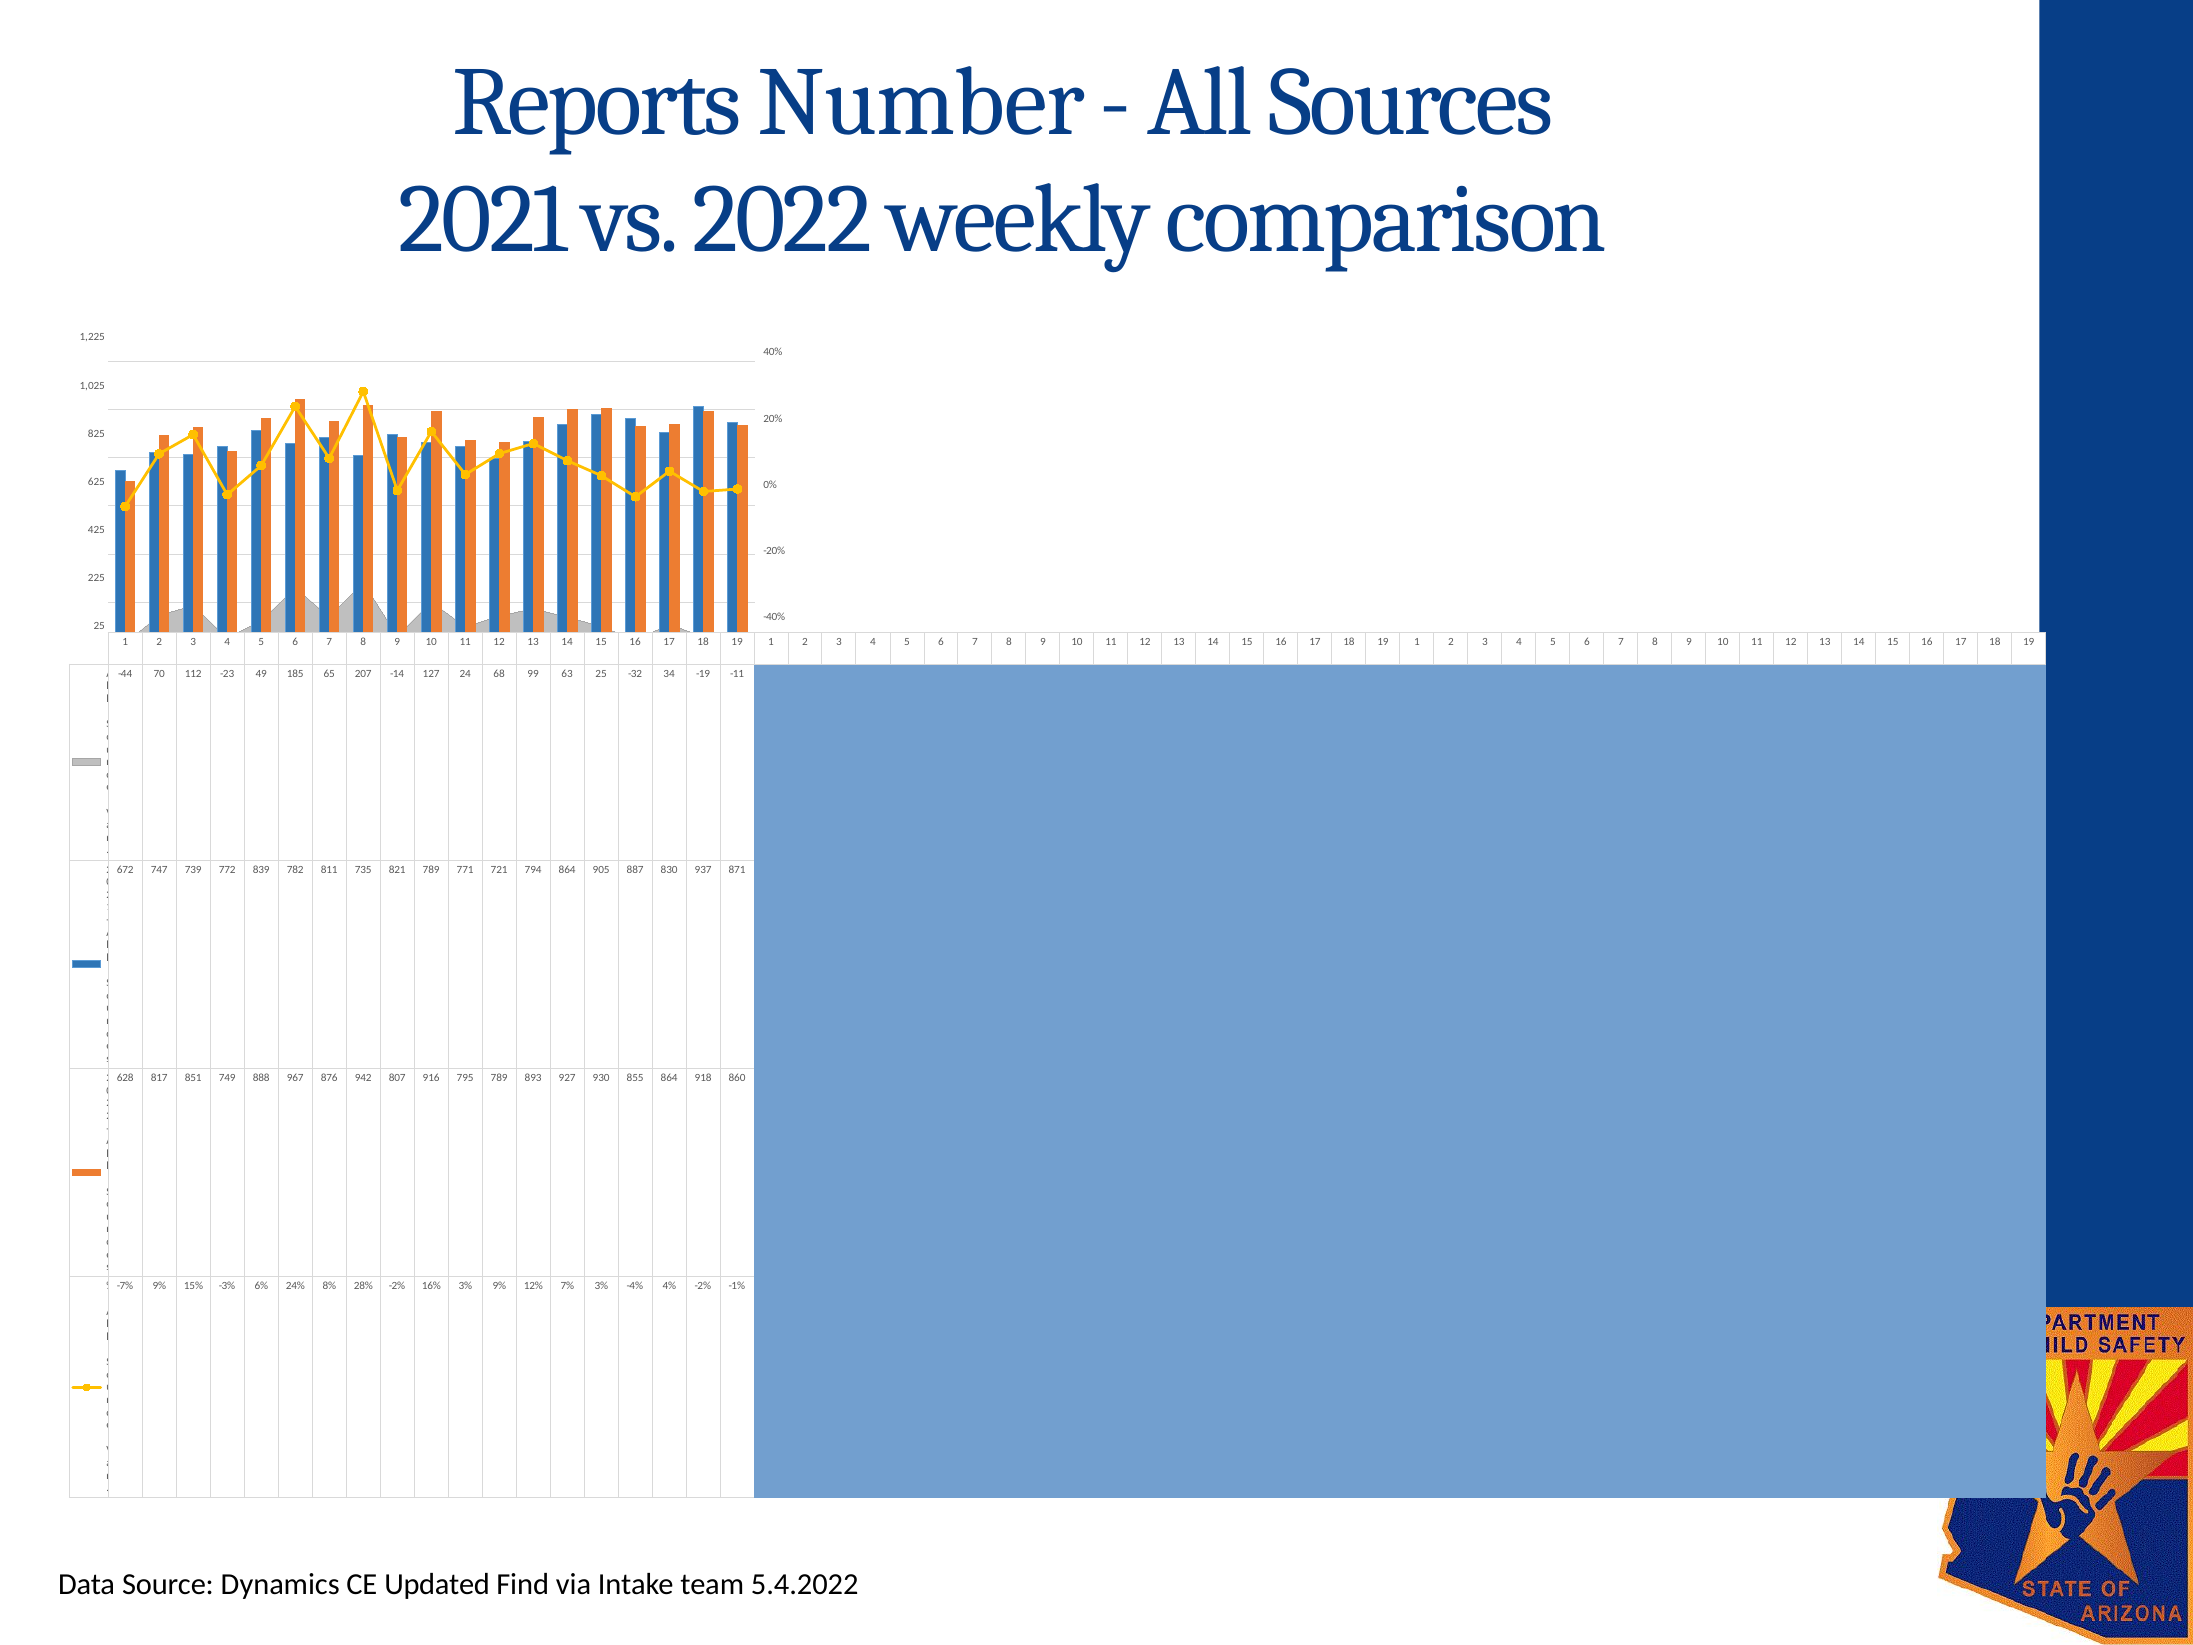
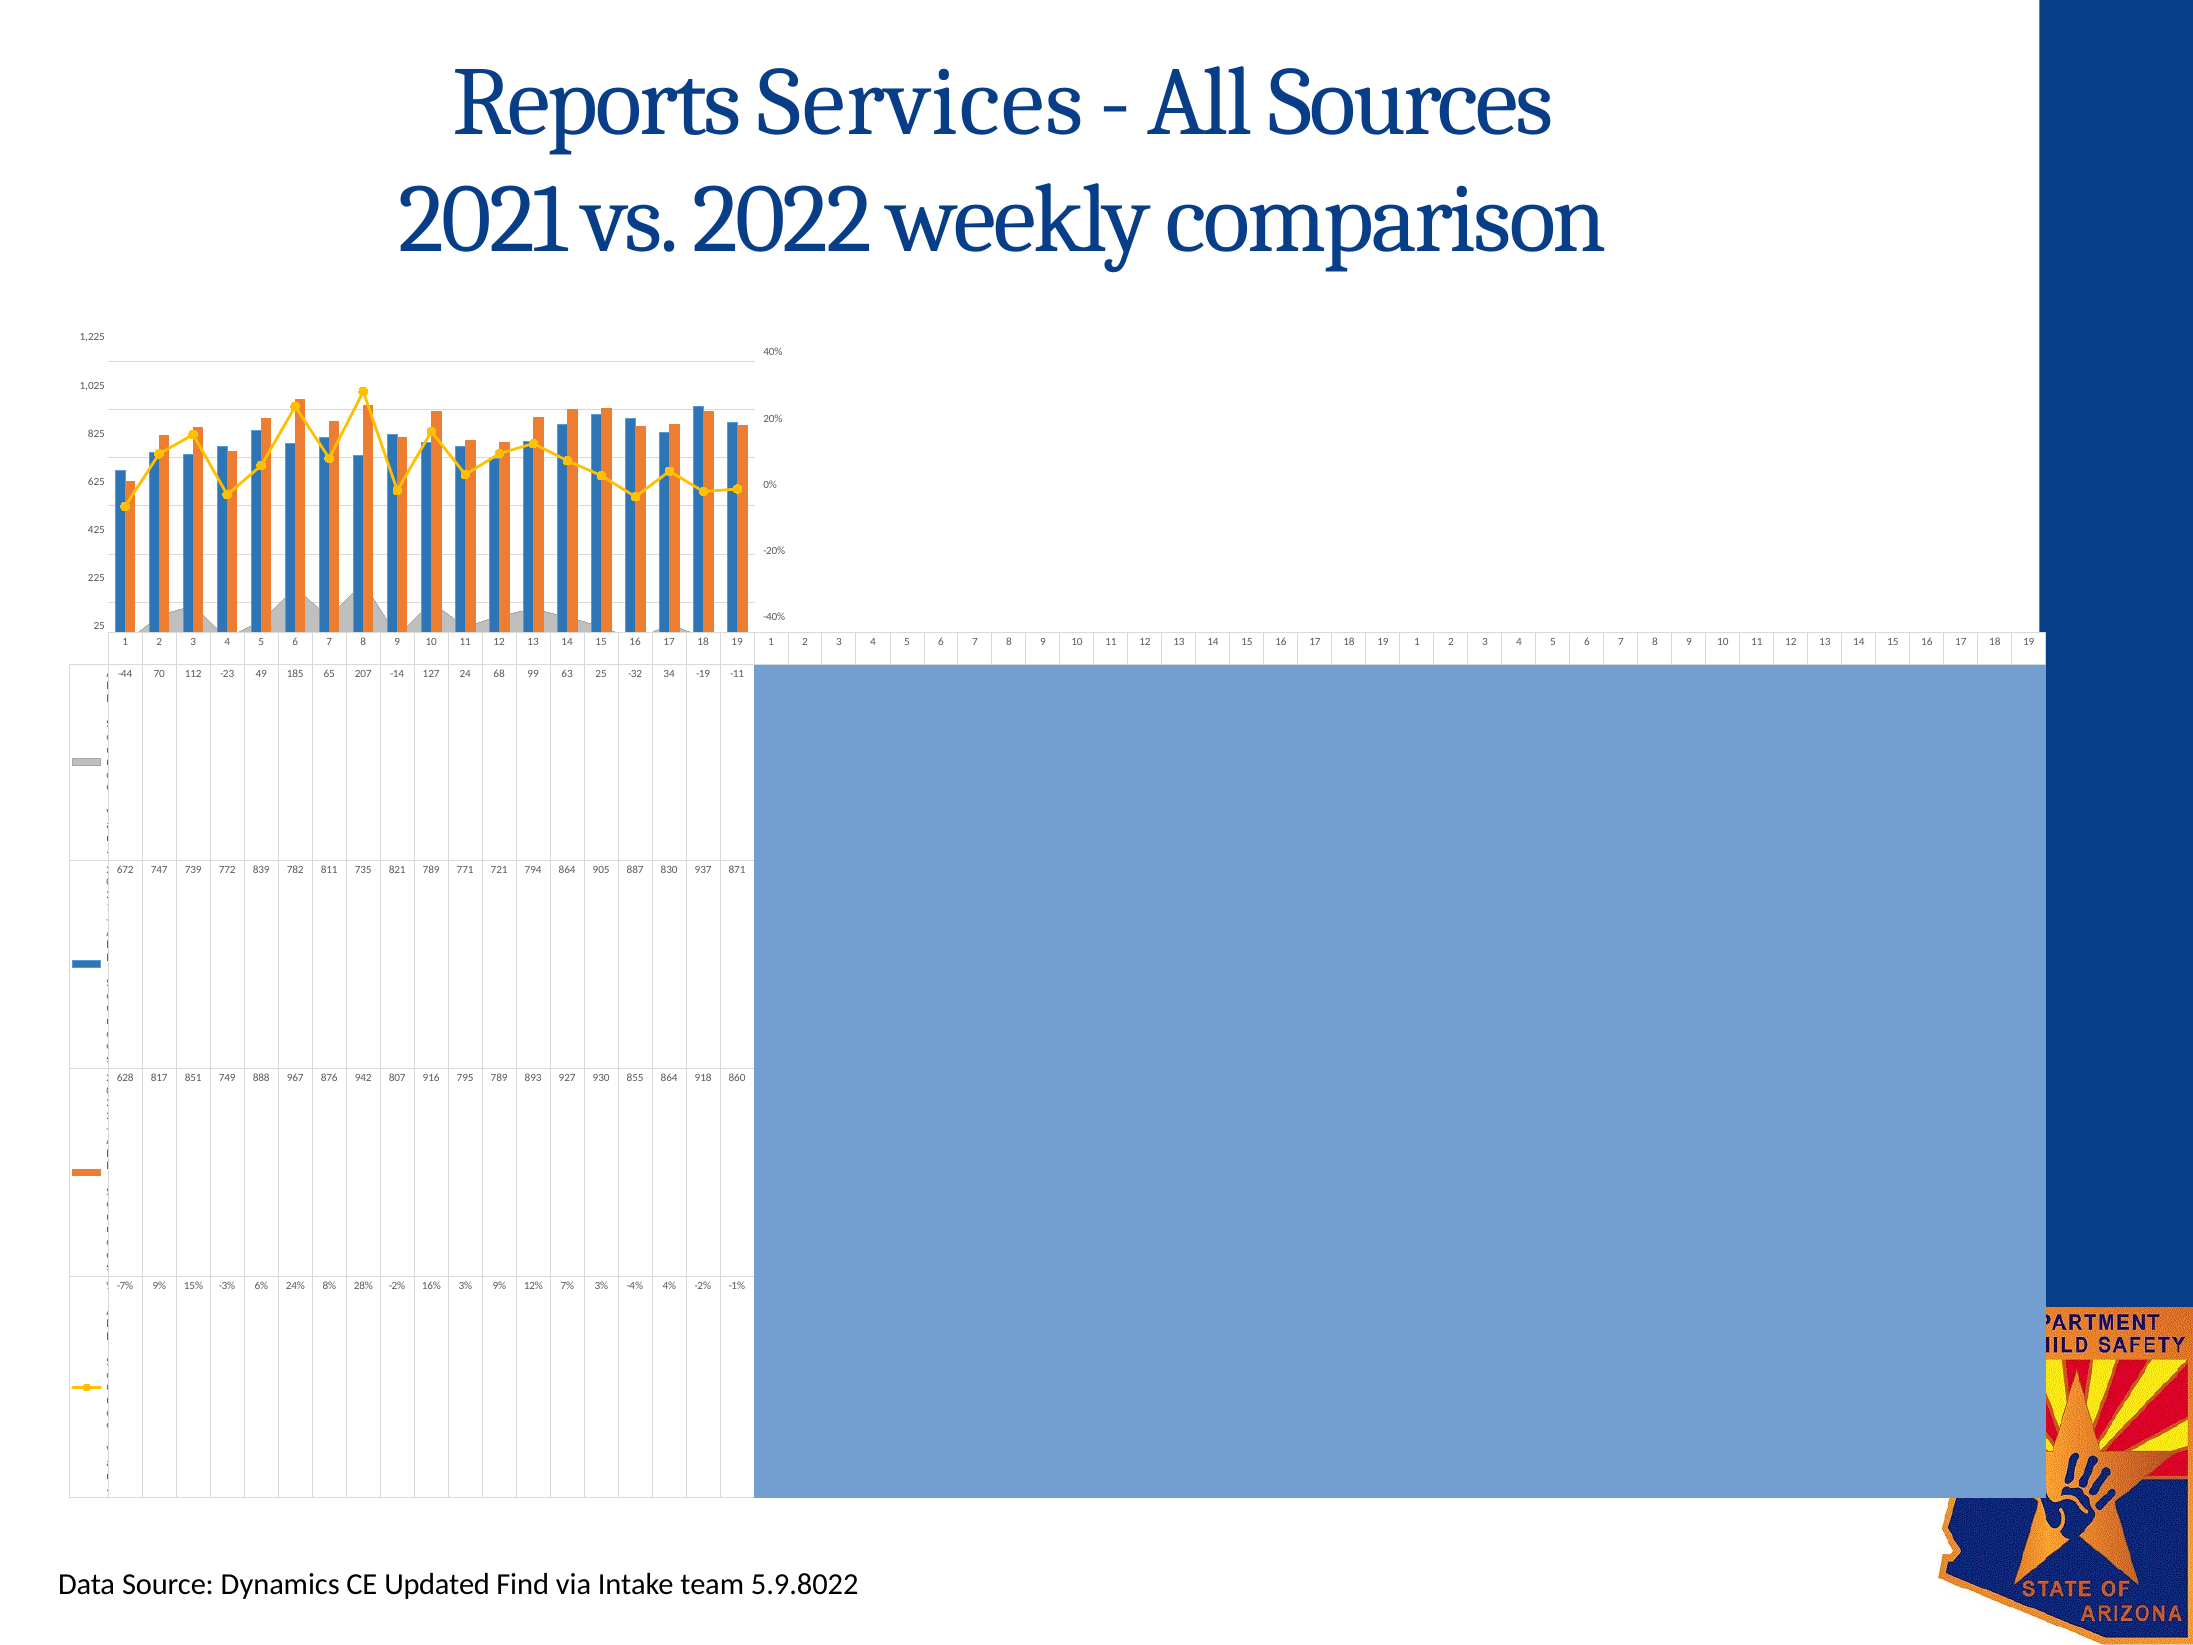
Number: Number -> Services (920, 102)
5.4.2022: 5.4.2022 -> 5.9.8022 (805, 1585)
